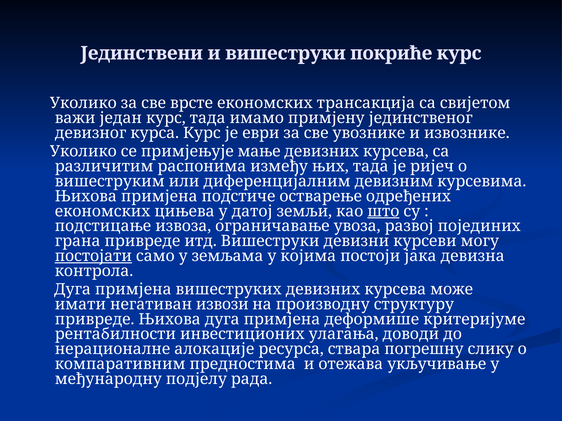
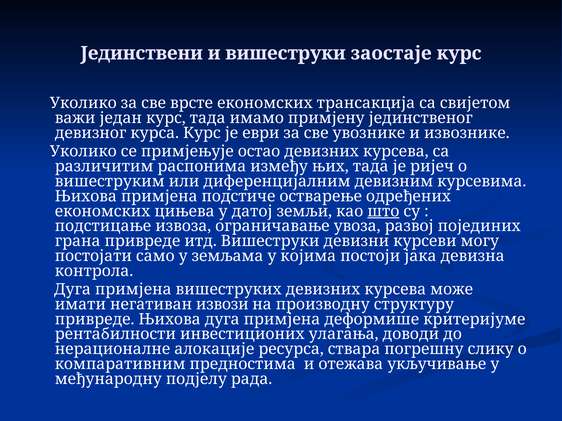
покриће: покриће -> заостаје (391, 53)
мање: мање -> остао (259, 151)
постојати underline: present -> none (93, 256)
